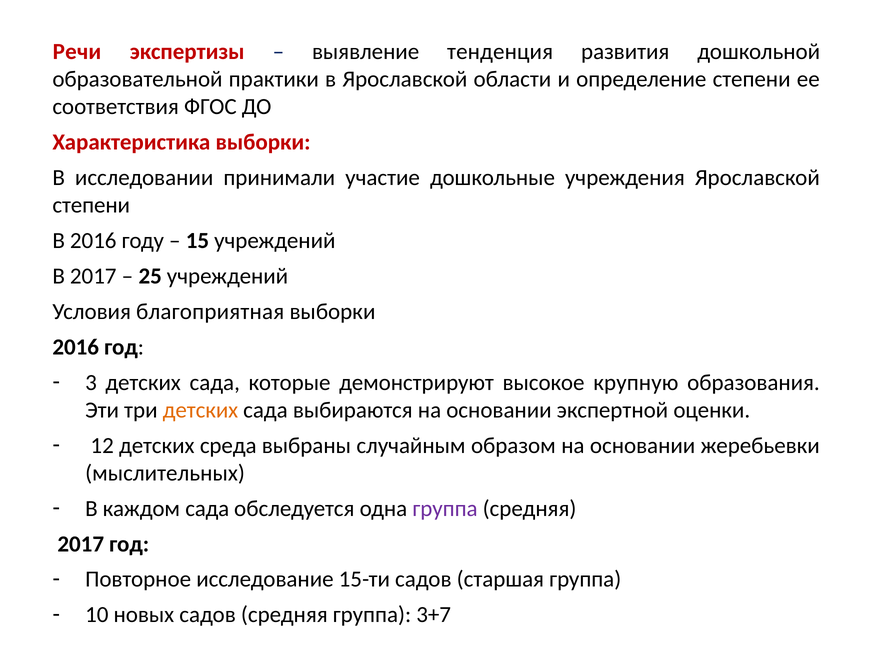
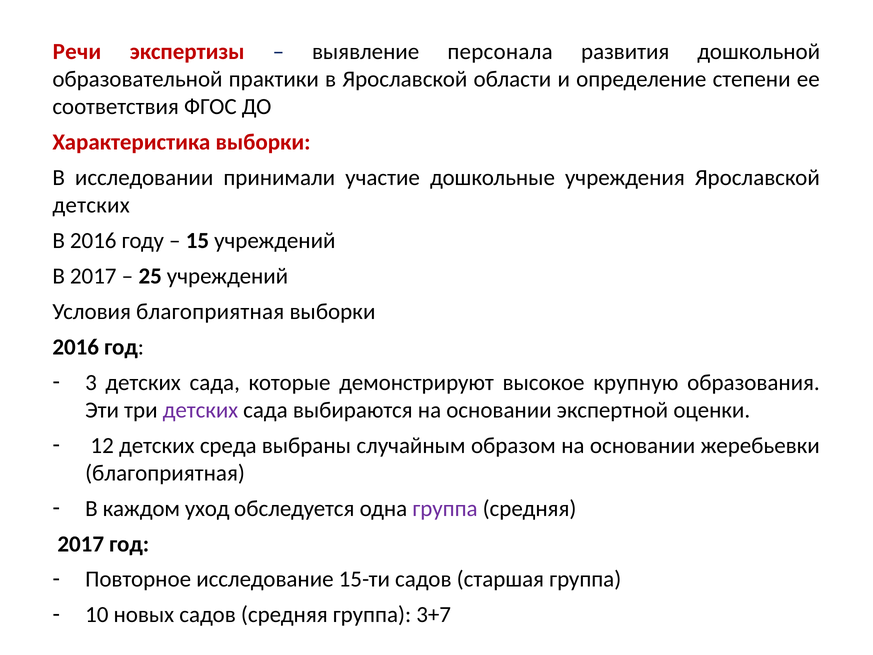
тенденция: тенденция -> персонала (500, 52)
степени: степени -> детских (91, 205)
детских colour: orange -> purple (200, 410)
мыслительных: мыслительных -> благоприятная (165, 473)
каждом сада: сада -> уход (207, 508)
